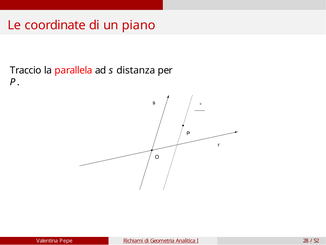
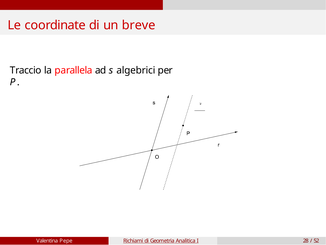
piano: piano -> breve (139, 25)
distanza: distanza -> algebrici (136, 70)
